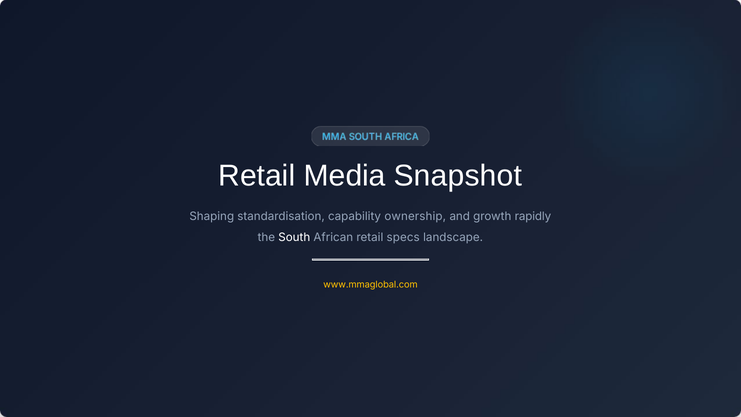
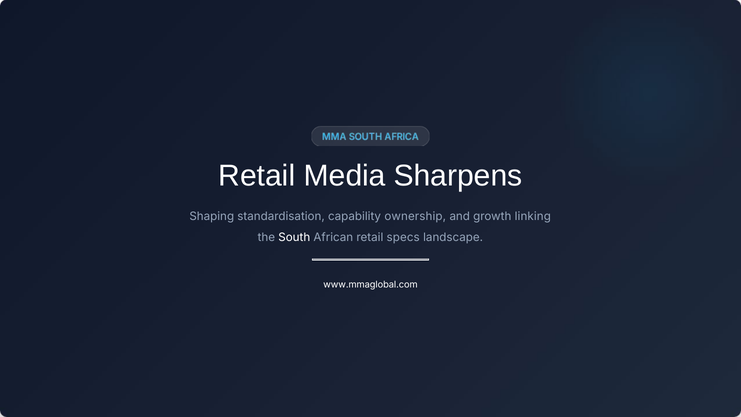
Snapshot: Snapshot -> Sharpens (458, 176)
rapidly: rapidly -> linking (533, 216)
www.mmaglobal.com colour: yellow -> white (370, 285)
